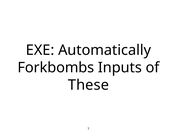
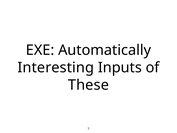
Forkbombs: Forkbombs -> Interesting (56, 67)
